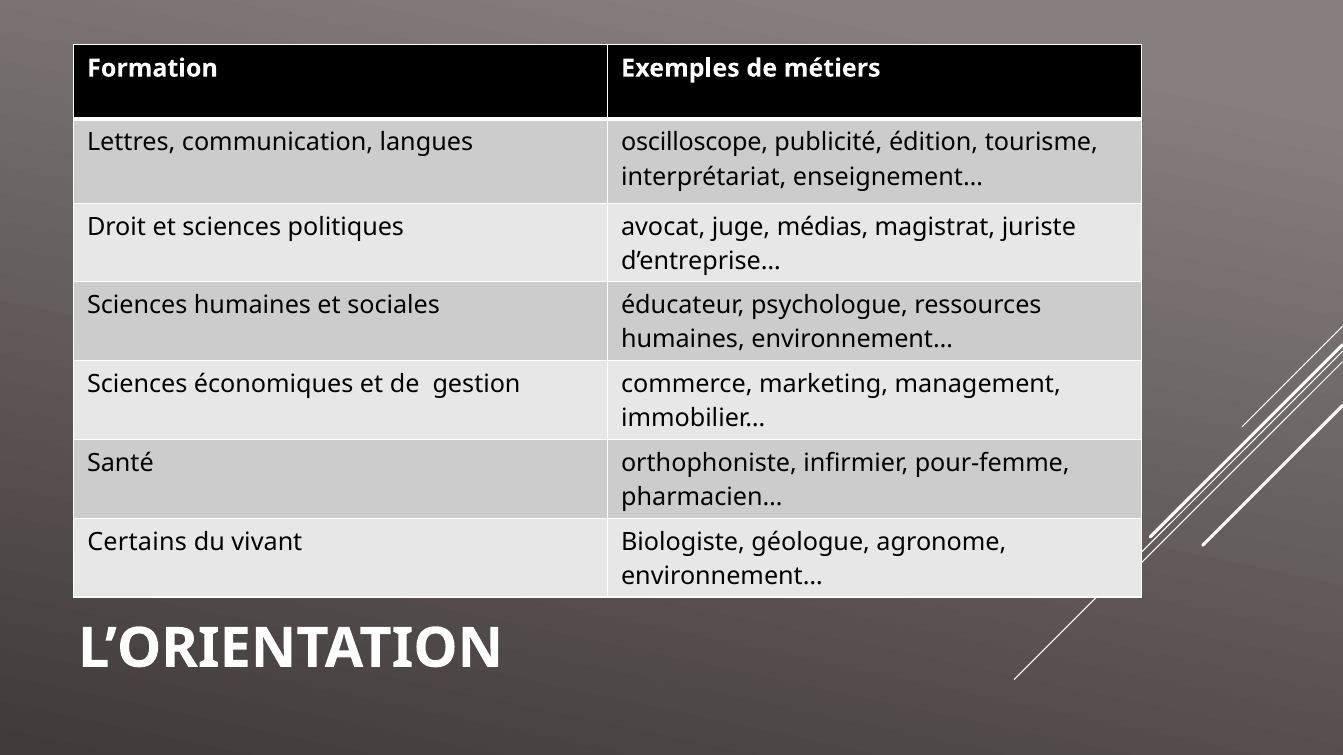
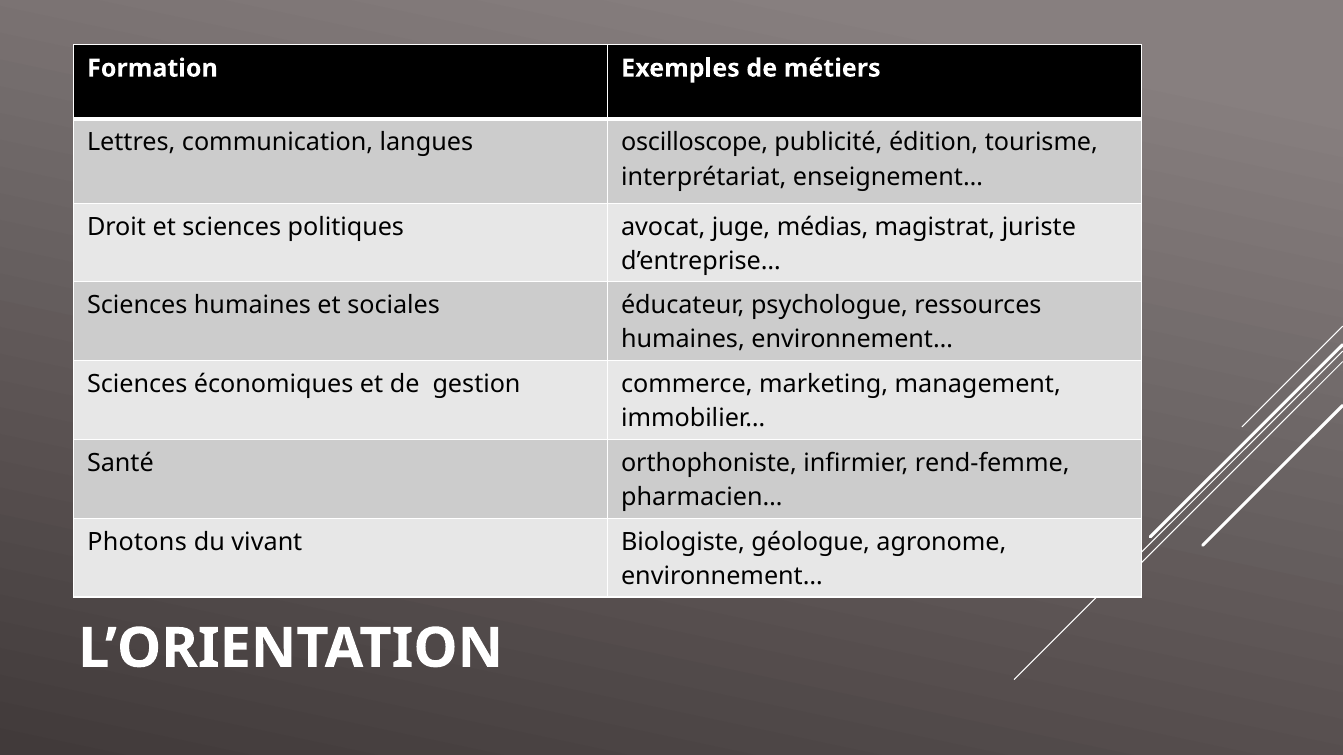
pour-femme: pour-femme -> rend-femme (992, 464)
Certains: Certains -> Photons (137, 542)
